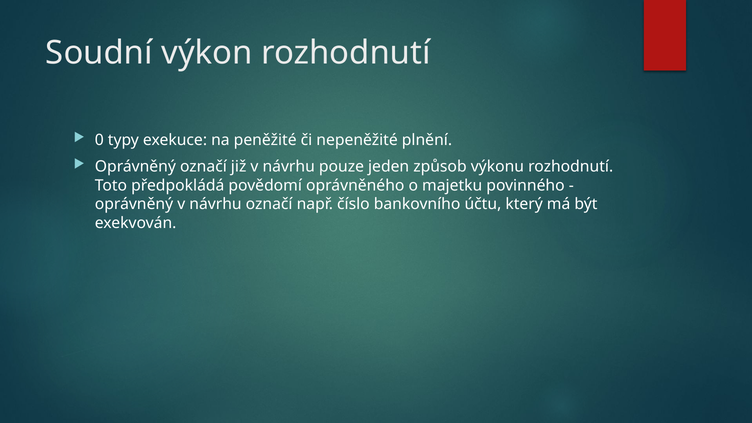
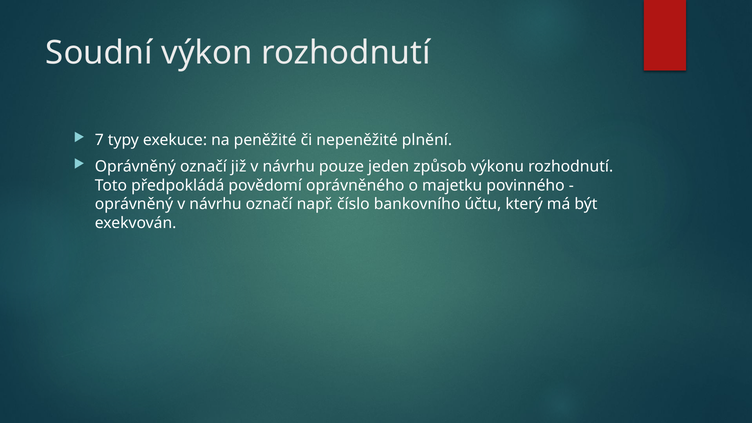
0: 0 -> 7 (99, 140)
